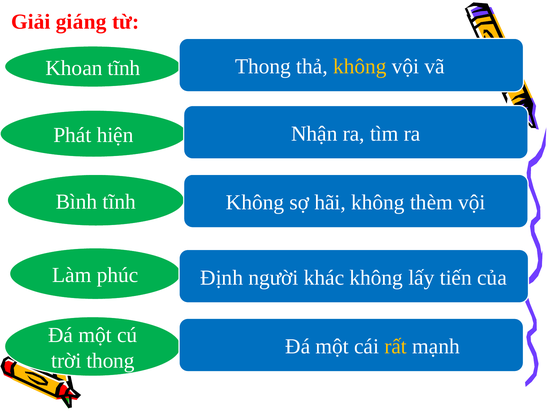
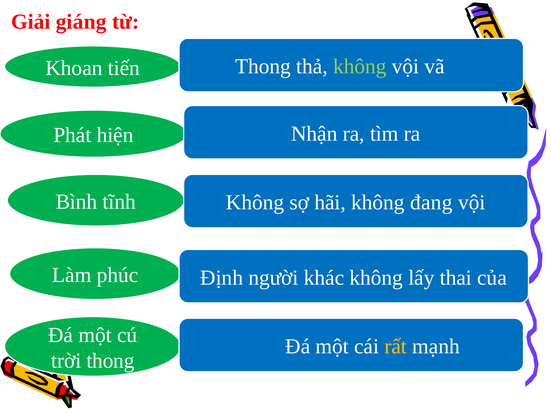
không colour: yellow -> light green (360, 67)
Khoan tĩnh: tĩnh -> tiến (124, 68)
thèm: thèm -> đang (431, 203)
tiến: tiến -> thai (456, 278)
